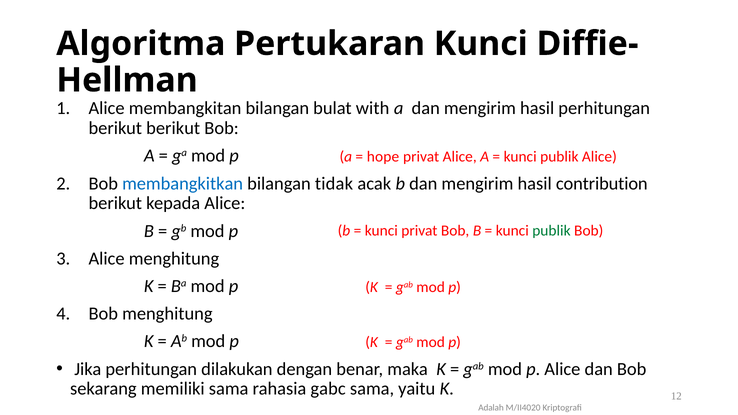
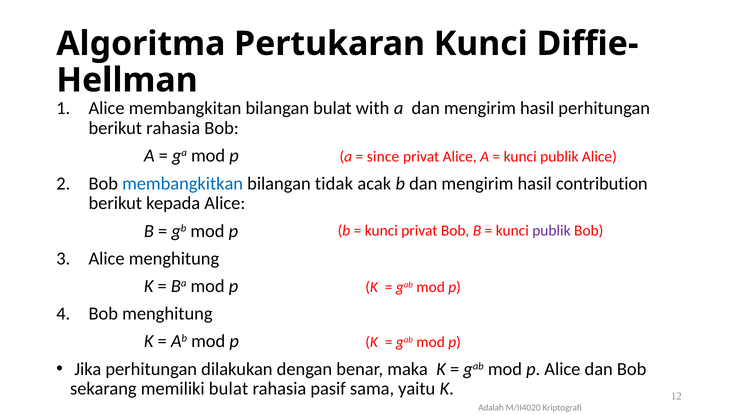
berikut berikut: berikut -> rahasia (173, 128)
hope: hope -> since (383, 157)
publik colour: green -> purple (551, 231)
memiliki sama: sama -> bulat (229, 389)
gabc: gabc -> pasif (328, 389)
